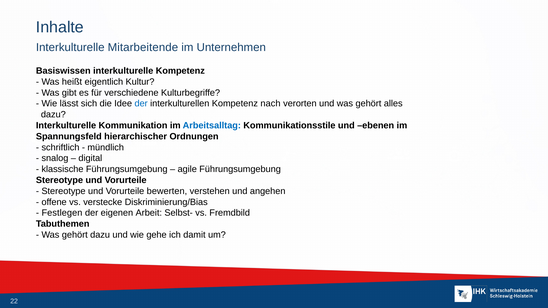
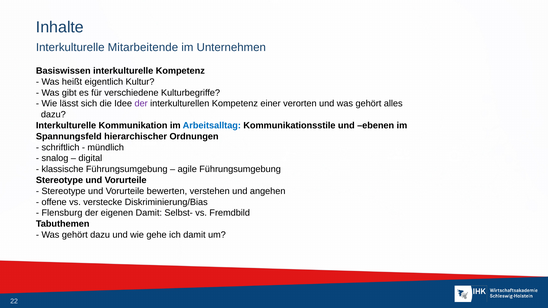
der colour: blue -> purple (141, 104)
nach: nach -> einer (271, 104)
Festlegen: Festlegen -> Flensburg (62, 213)
eigenen Arbeit: Arbeit -> Damit (149, 213)
